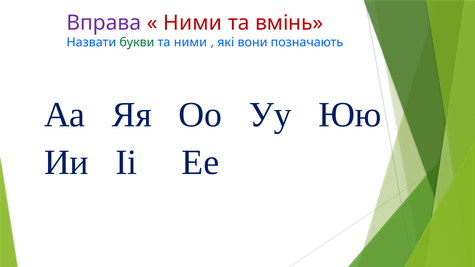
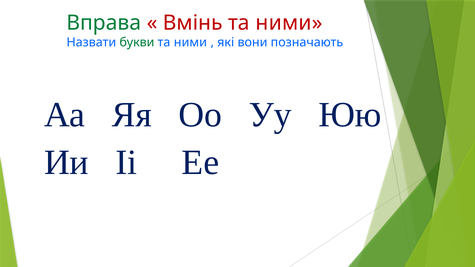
Вправа colour: purple -> green (104, 23)
Ними: Ними -> Вмінь (193, 23)
вмінь: вмінь -> ними (289, 23)
